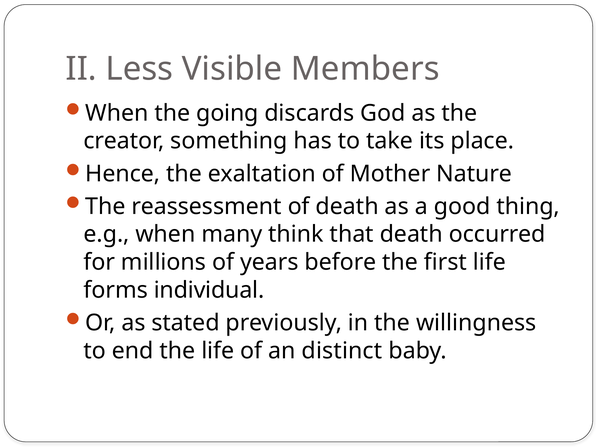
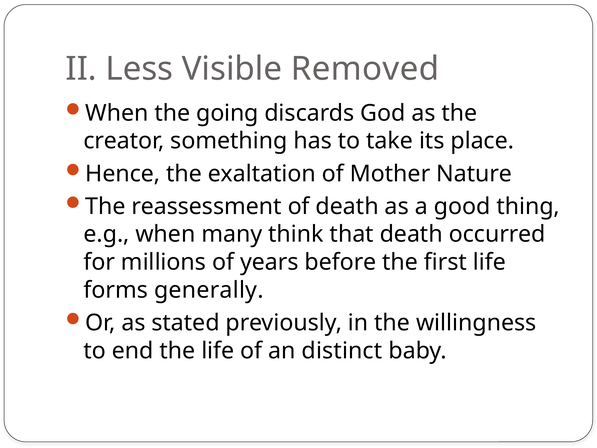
Members: Members -> Removed (365, 69)
individual: individual -> generally (209, 290)
